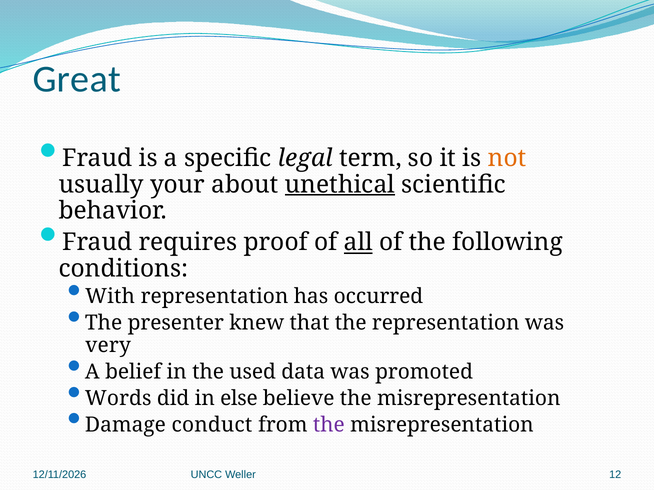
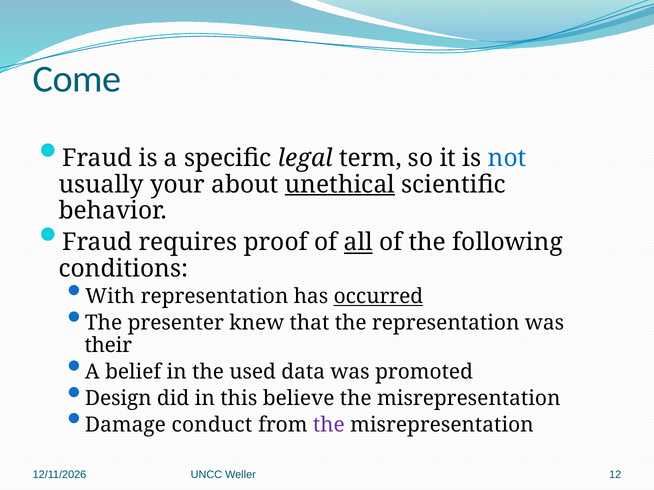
Great: Great -> Come (77, 79)
not colour: orange -> blue (507, 158)
occurred underline: none -> present (378, 297)
very: very -> their (108, 346)
Words: Words -> Design (118, 399)
else: else -> this (239, 399)
